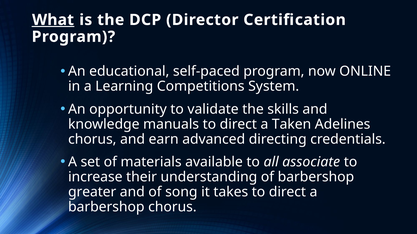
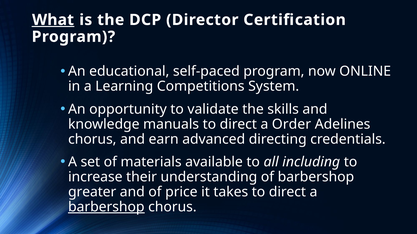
Taken: Taken -> Order (292, 124)
associate: associate -> including (311, 162)
song: song -> price (181, 192)
barbershop underline: none -> present (106, 207)
